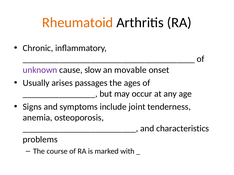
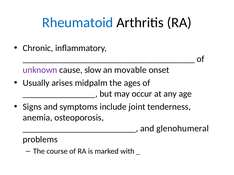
Rheumatoid colour: orange -> blue (78, 23)
passages: passages -> midpalm (91, 83)
characteristics: characteristics -> glenohumeral (183, 129)
